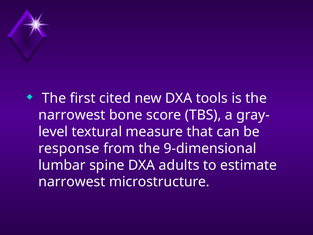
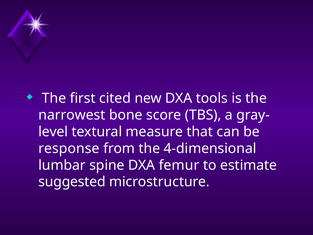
9-dimensional: 9-dimensional -> 4-dimensional (210, 148)
adults: adults -> femur (179, 165)
narrowest: narrowest -> suggested (72, 182)
